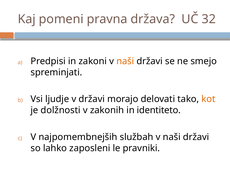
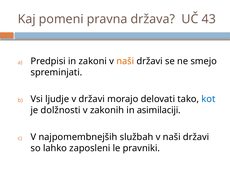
32: 32 -> 43 (209, 19)
kot colour: orange -> blue (208, 99)
identiteto: identiteto -> asimilaciji (159, 110)
